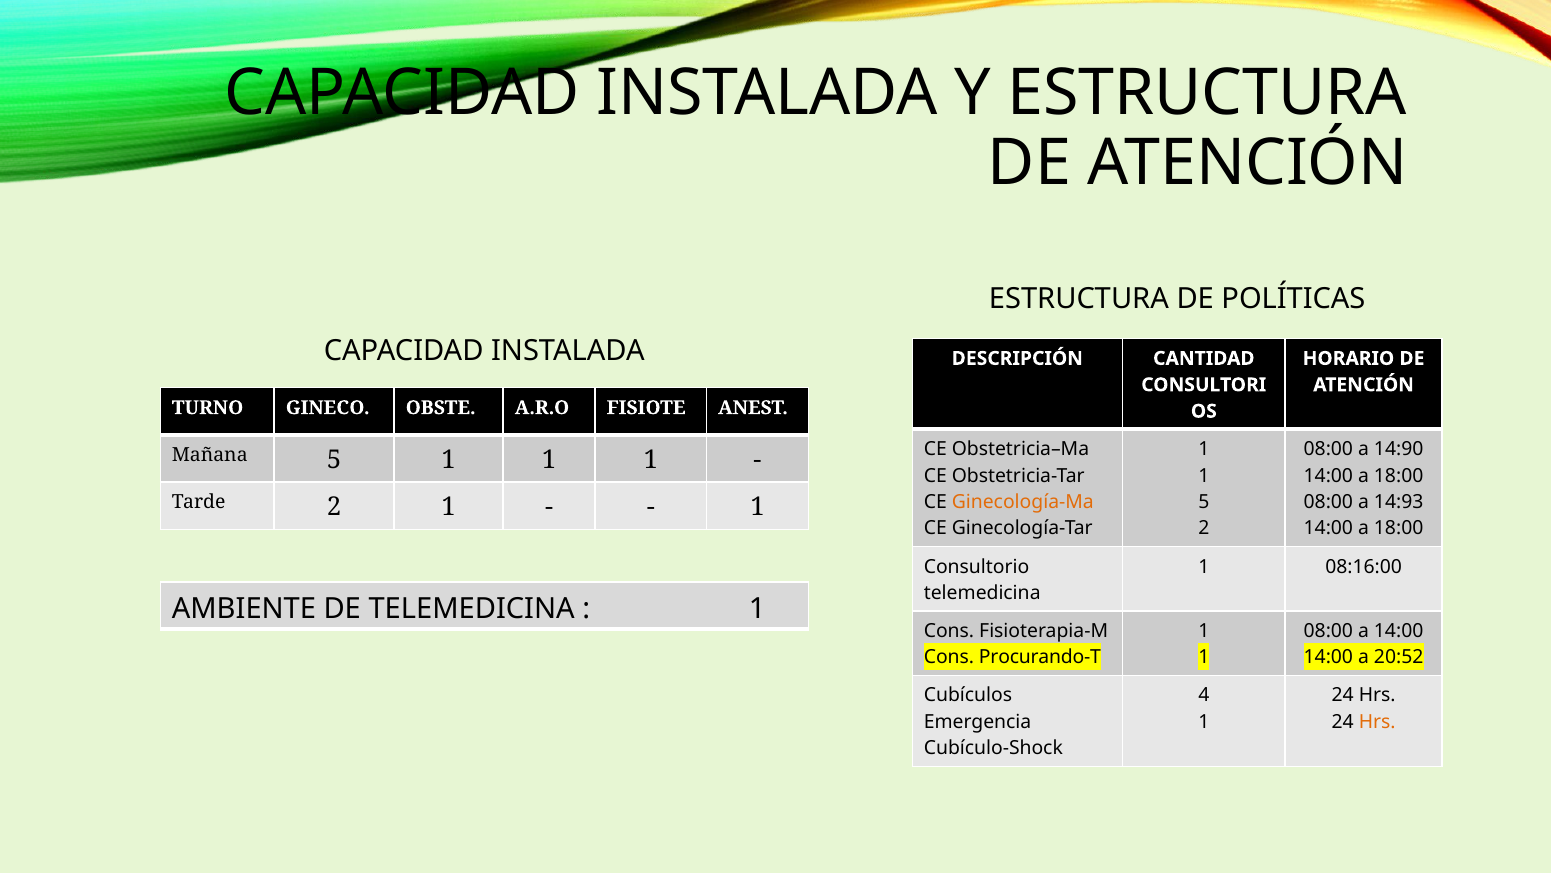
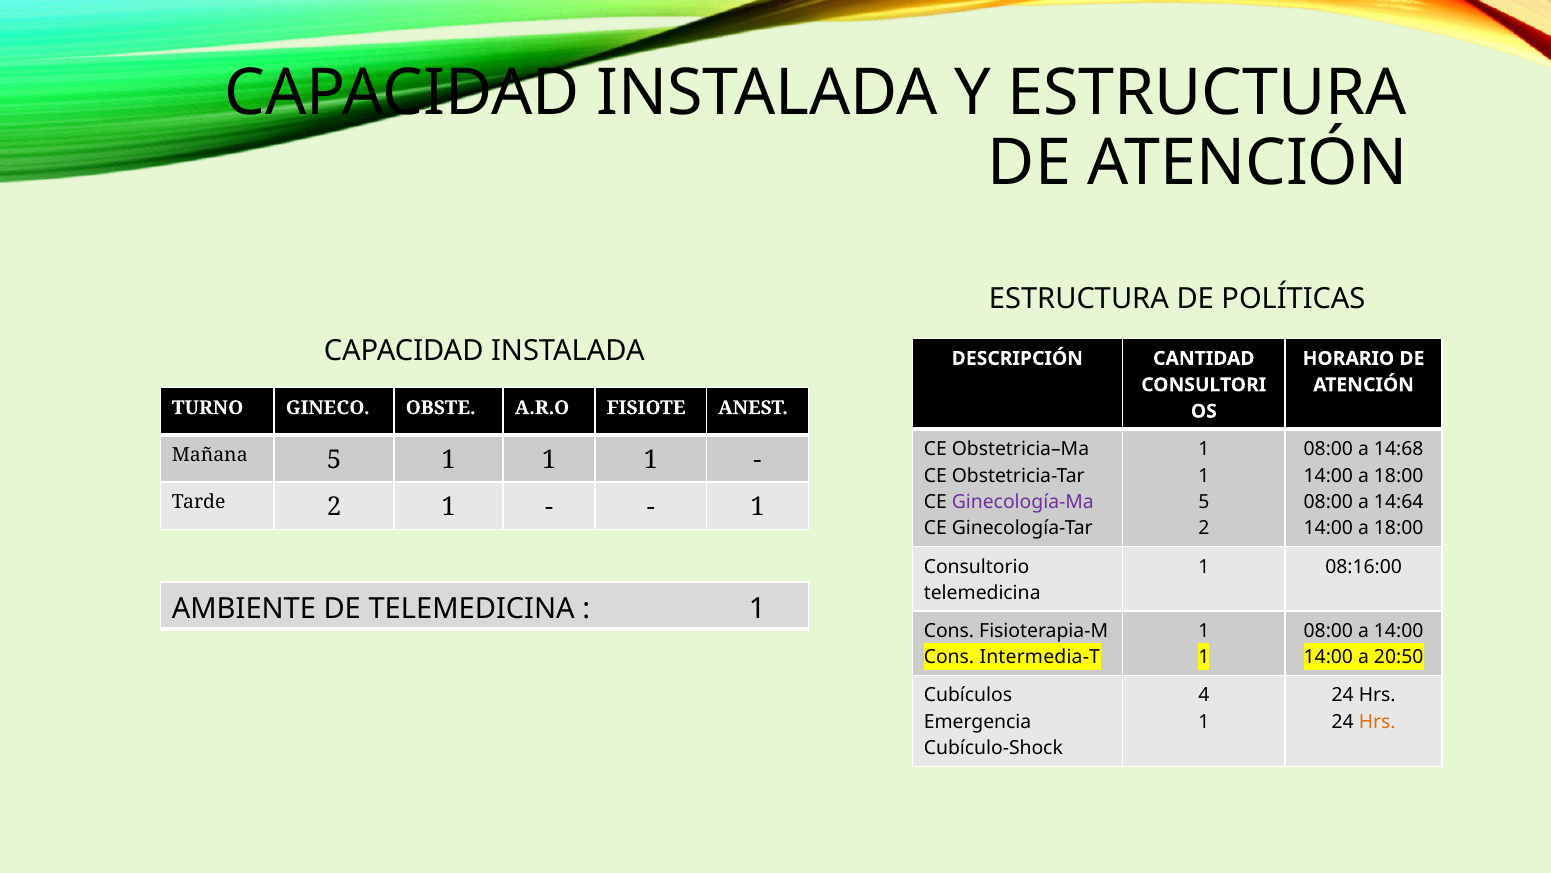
14:90: 14:90 -> 14:68 (1399, 449)
Ginecología-Ma colour: orange -> purple (1023, 502)
14:93: 14:93 -> 14:64 (1399, 502)
Procurando-T: Procurando-T -> Intermedia-T (1040, 657)
20:52: 20:52 -> 20:50 (1399, 657)
